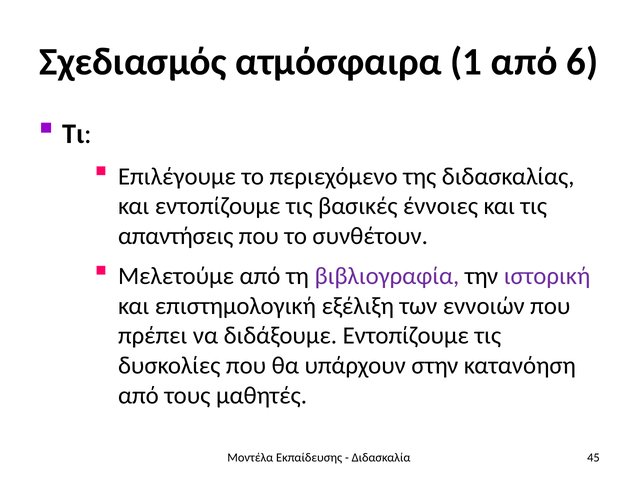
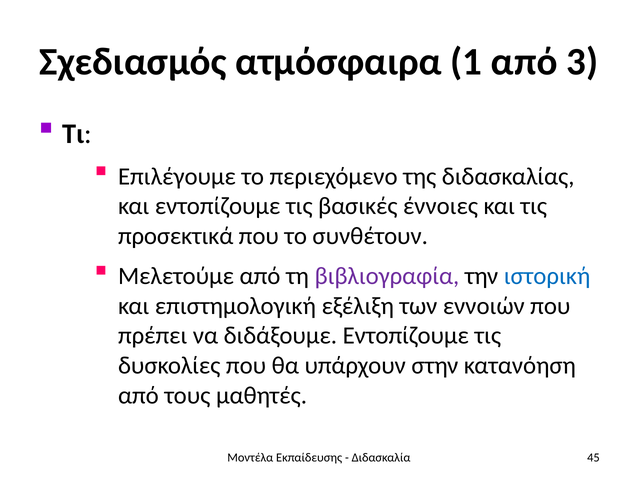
6: 6 -> 3 (582, 62)
απαντήσεις: απαντήσεις -> προσεκτικά (176, 236)
ιστορική colour: purple -> blue (547, 276)
